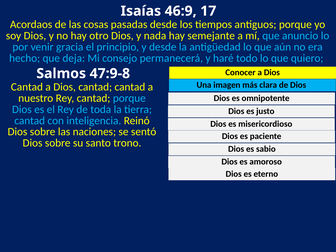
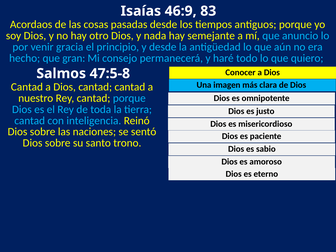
17: 17 -> 83 (208, 11)
deja: deja -> gran (74, 58)
47:9-8: 47:9-8 -> 47:5-8 (110, 74)
